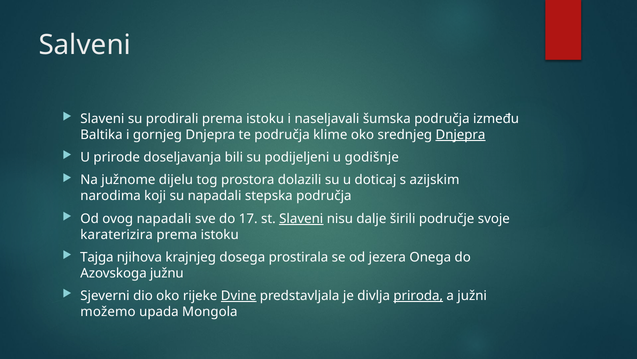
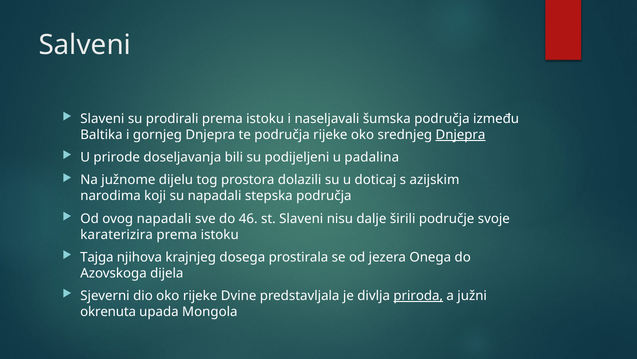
područja klime: klime -> rijeke (330, 135)
godišnje: godišnje -> padalina (372, 157)
17: 17 -> 46 (248, 218)
Slaveni underline: present -> none (301, 218)
južnu: južnu -> dijela (167, 273)
Dvine underline: present -> none (239, 295)
možemo: možemo -> okrenuta (108, 311)
